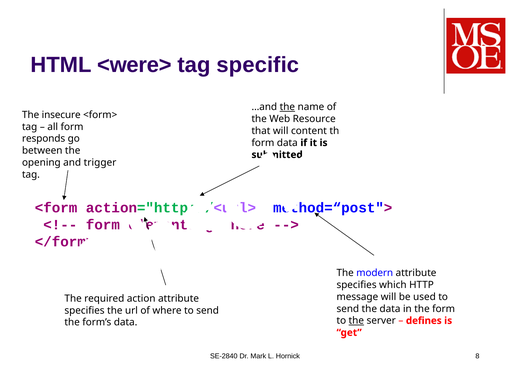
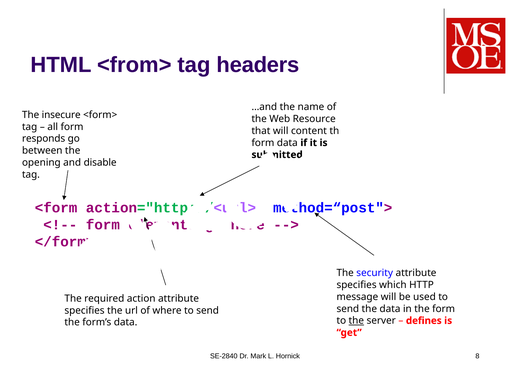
<were>: <were> -> <from> (134, 65)
specific: specific -> headers (258, 65)
the underline: present -> none (287, 107)
trigger: trigger -> disable (100, 162)
modern: modern -> security (375, 273)
